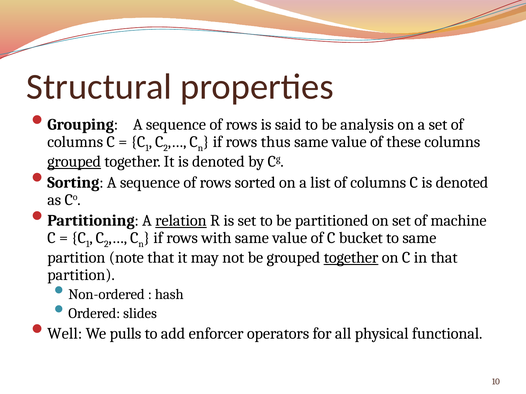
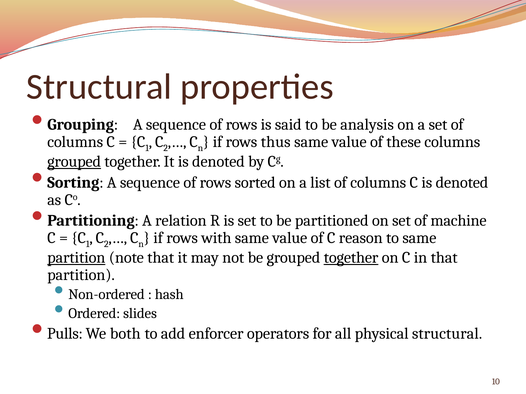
relation underline: present -> none (181, 221)
bucket: bucket -> reason (361, 238)
partition underline: none -> present (76, 258)
Well: Well -> Pulls (65, 334)
pulls: pulls -> both (125, 334)
physical functional: functional -> structural (447, 334)
